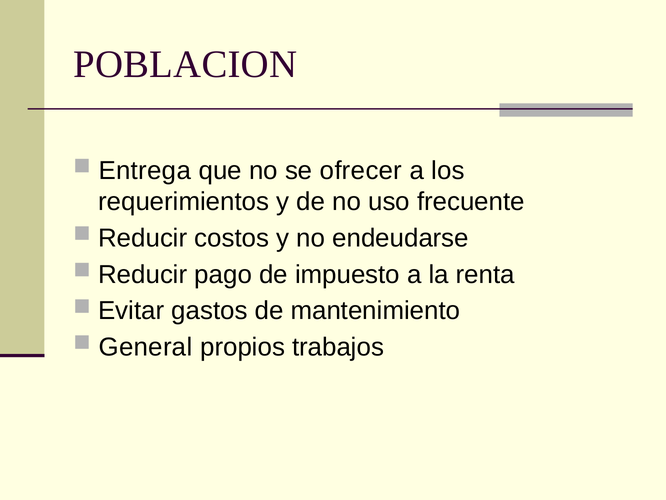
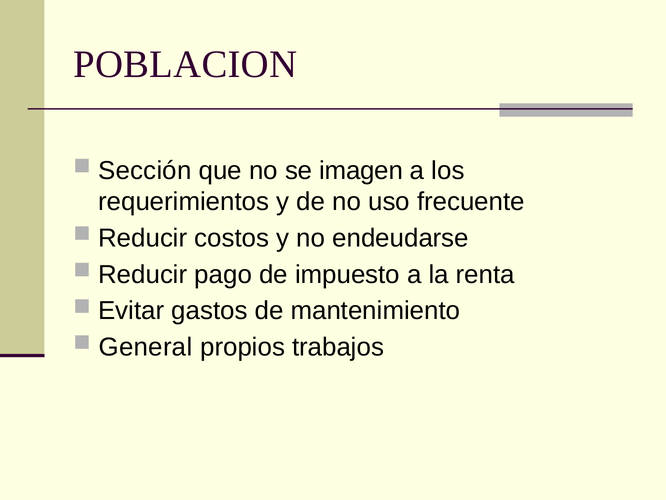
Entrega: Entrega -> Sección (145, 171)
ofrecer: ofrecer -> imagen (361, 171)
